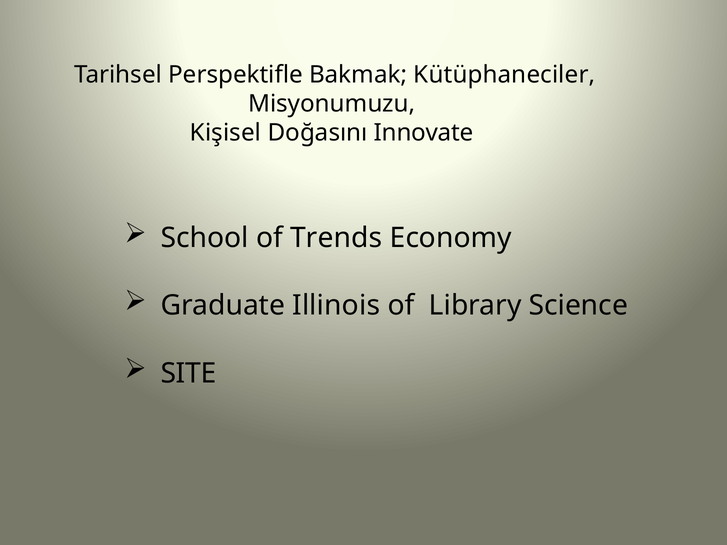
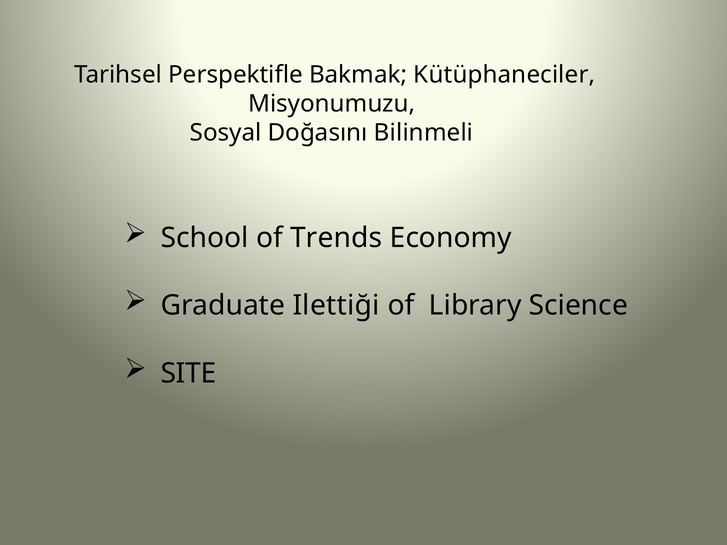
Kişisel: Kişisel -> Sosyal (226, 133)
Innovate: Innovate -> Bilinmeli (424, 133)
Illinois: Illinois -> Ilettiği (336, 306)
